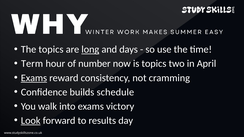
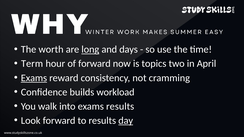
The topics: topics -> worth (51, 50)
of number: number -> forward (94, 64)
schedule: schedule -> workload (115, 92)
exams victory: victory -> results (120, 106)
Look underline: present -> none (31, 121)
day underline: none -> present (126, 121)
